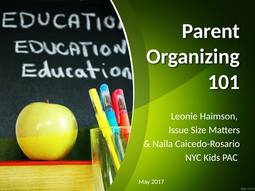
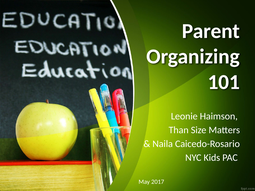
Issue: Issue -> Than (179, 130)
